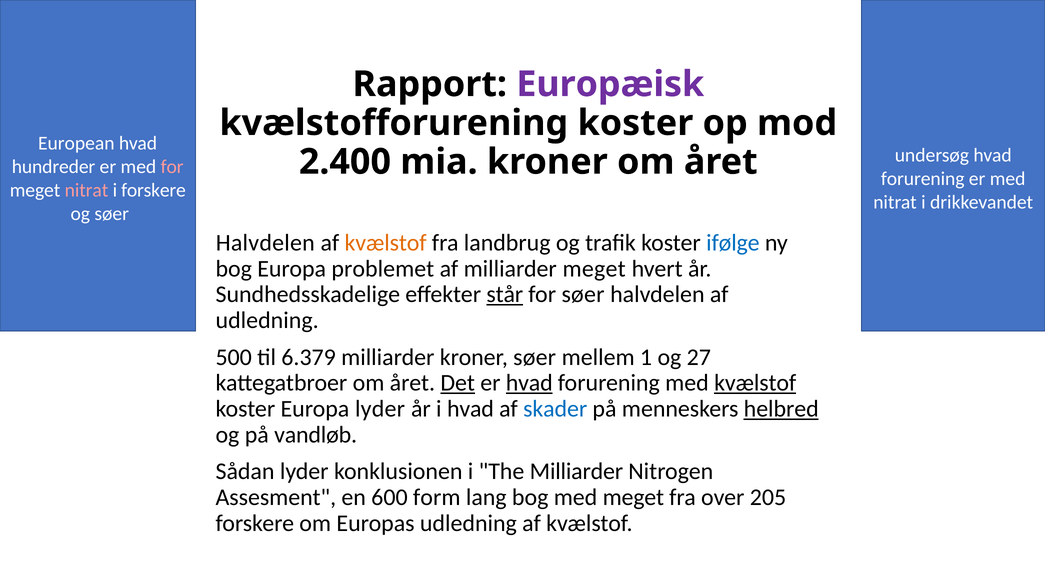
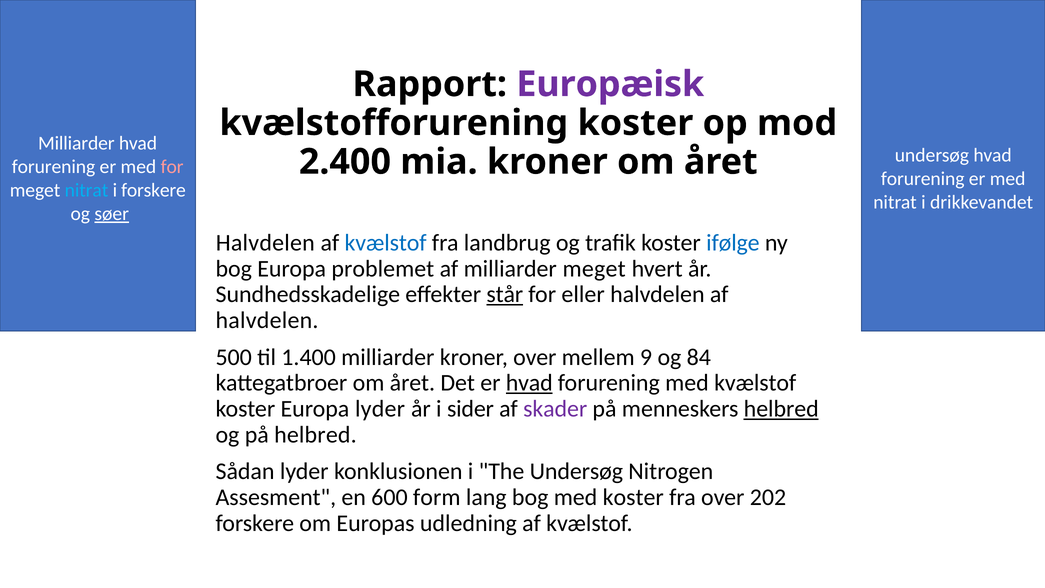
European: European -> Milliarder (76, 143)
hundreder: hundreder -> forurening (54, 167)
nitrat colour: pink -> light blue (87, 190)
søer underline: none -> present (112, 214)
kvælstof colour: orange -> blue (386, 243)
for søer: søer -> eller (583, 294)
udledning: udledning -> halvdelen (267, 320)
6.379: 6.379 -> 1.400 (309, 357)
kroner søer: søer -> over (535, 357)
1: 1 -> 9 (646, 357)
27: 27 -> 84 (699, 357)
Det underline: present -> none (458, 383)
kvælstof underline: present -> none (755, 383)
i hvad: hvad -> sider (470, 409)
skader colour: blue -> purple (555, 409)
på vandløb: vandløb -> helbred (315, 435)
The Milliarder: Milliarder -> Undersøg (576, 471)
med meget: meget -> koster (633, 497)
205: 205 -> 202 (768, 497)
